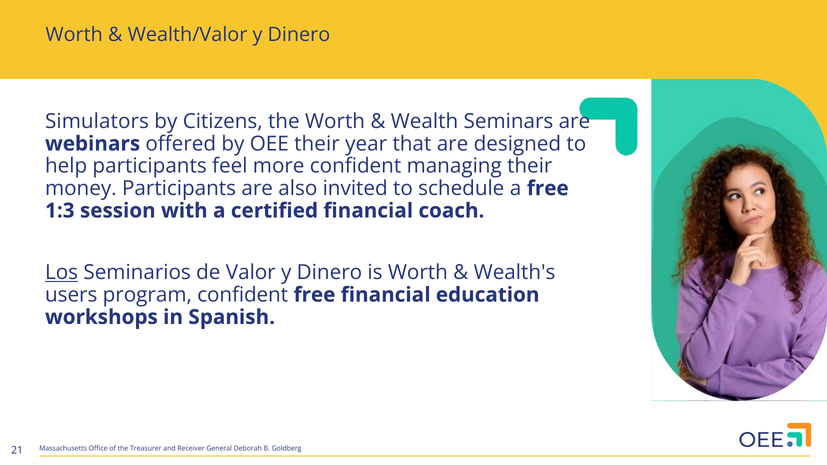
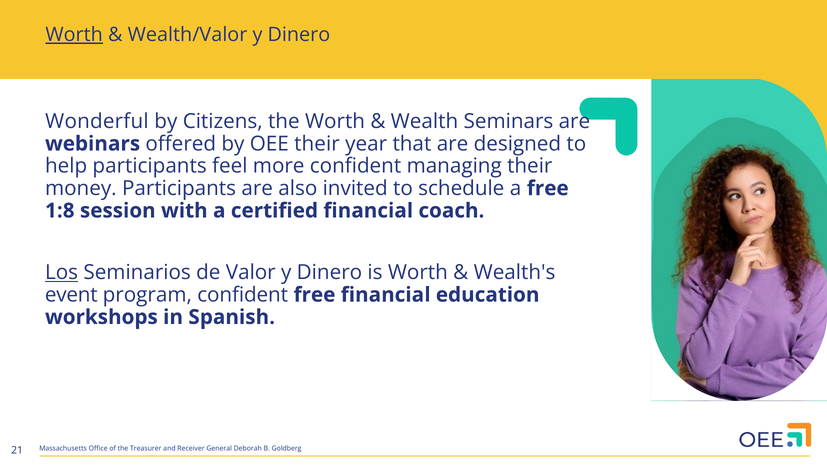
Worth underline: none -> present (74, 35)
Simulators: Simulators -> Wonderful (97, 121)
1:3: 1:3 -> 1:8 (60, 211)
users: users -> event (71, 295)
